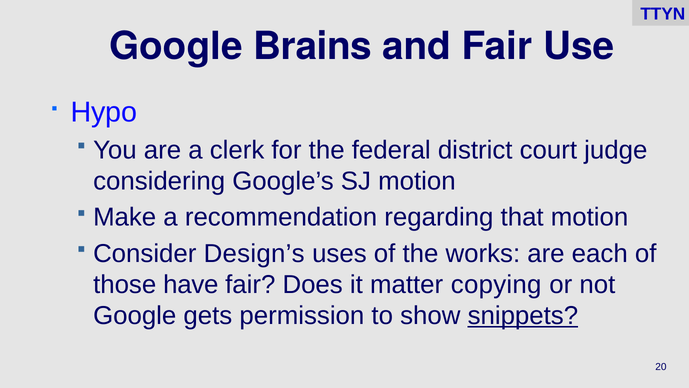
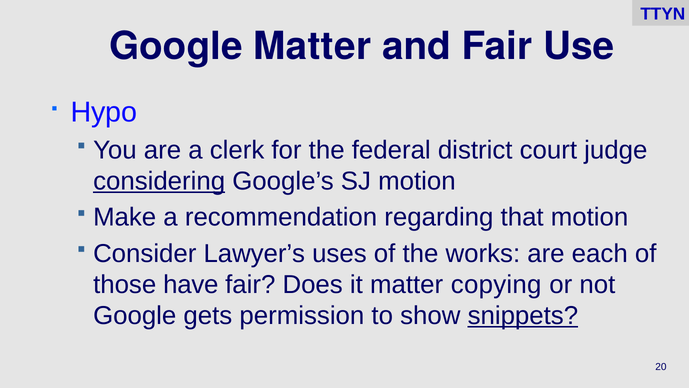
Google Brains: Brains -> Matter (312, 46)
considering underline: none -> present (159, 181)
Design’s: Design’s -> Lawyer’s (254, 253)
